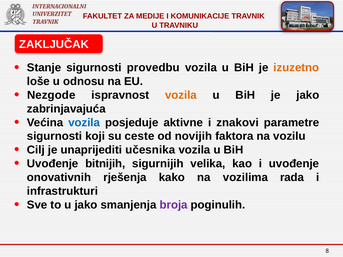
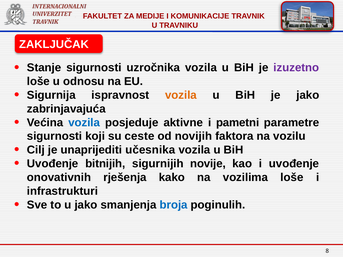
provedbu: provedbu -> uzročnika (153, 68)
izuzetno colour: orange -> purple (296, 68)
Nezgode: Nezgode -> Sigurnija (51, 95)
znakovi: znakovi -> pametni (238, 123)
velika: velika -> novije (208, 164)
vozilima rada: rada -> loše (292, 178)
broja colour: purple -> blue (174, 205)
